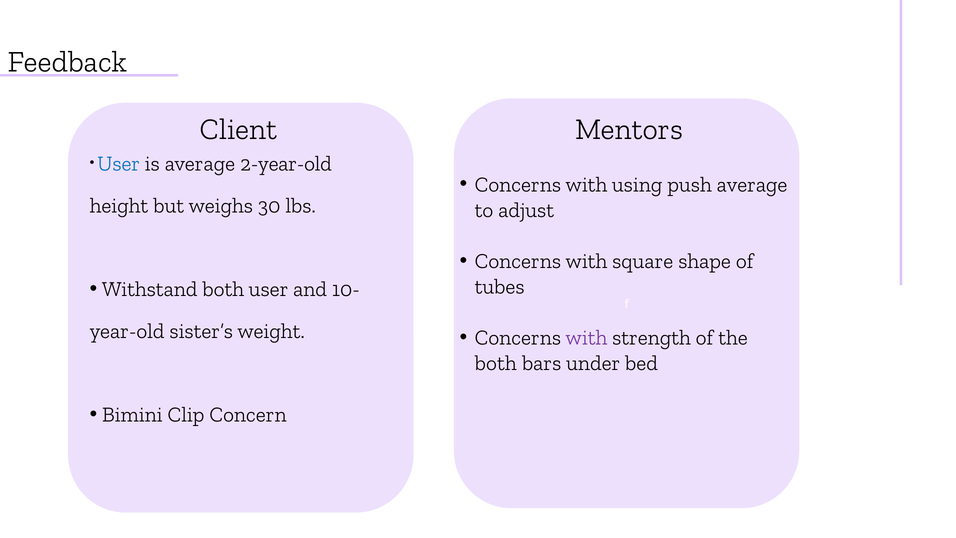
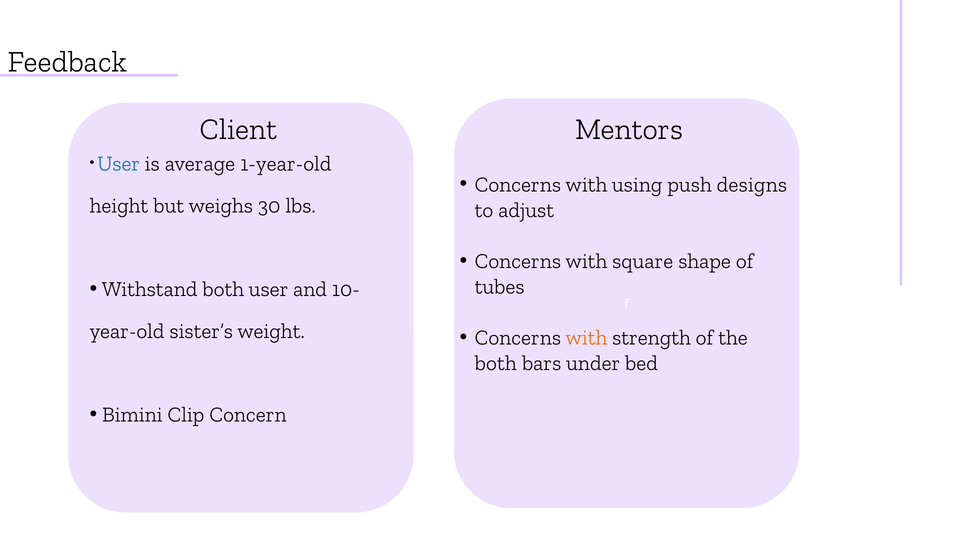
2-year-old: 2-year-old -> 1-year-old (286, 164)
push average: average -> designs (752, 184)
with colour: purple -> orange (586, 337)
